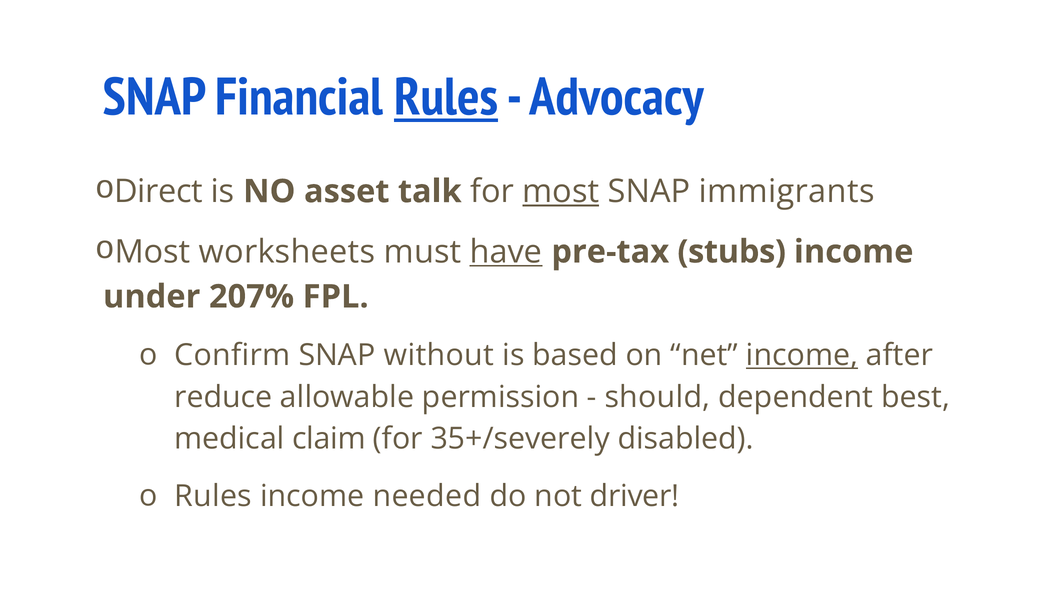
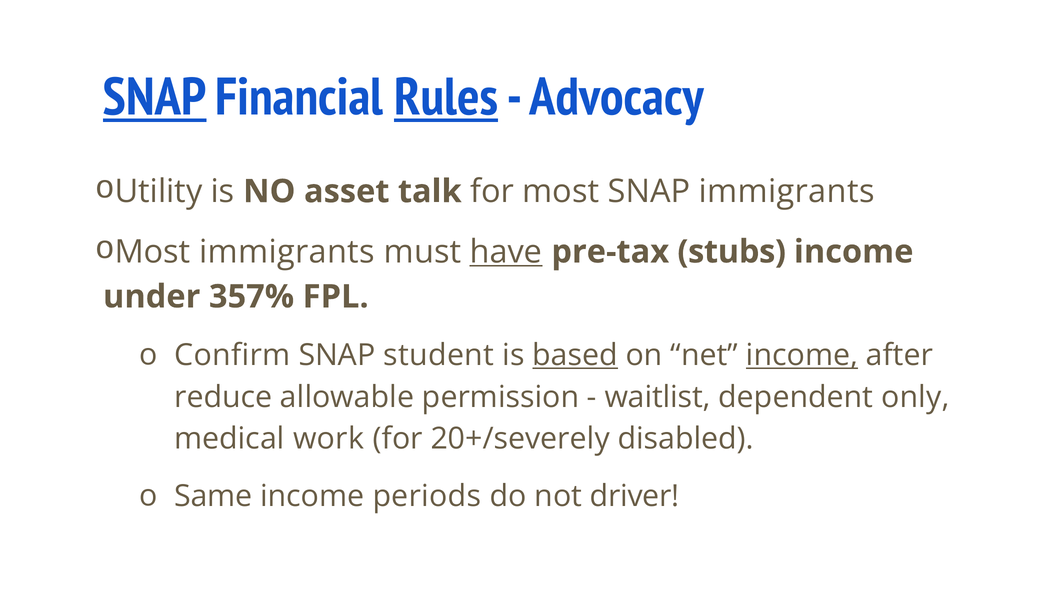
SNAP underline: none -> present (155, 98)
Direct: Direct -> Utility (158, 191)
most underline: present -> none (561, 191)
Most worksheets: worksheets -> immigrants (287, 252)
207%: 207% -> 357% (252, 297)
without: without -> student (439, 355)
based underline: none -> present (575, 355)
should: should -> waitlist (658, 397)
best: best -> only (915, 397)
claim: claim -> work (329, 439)
35+/severely: 35+/severely -> 20+/severely (520, 439)
Rules: Rules -> Same (213, 496)
needed: needed -> periods (427, 496)
